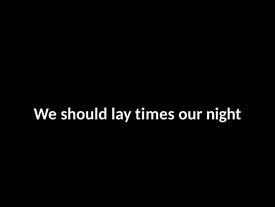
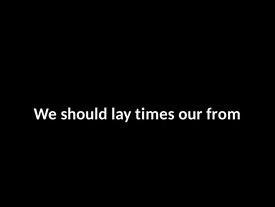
night: night -> from (224, 114)
